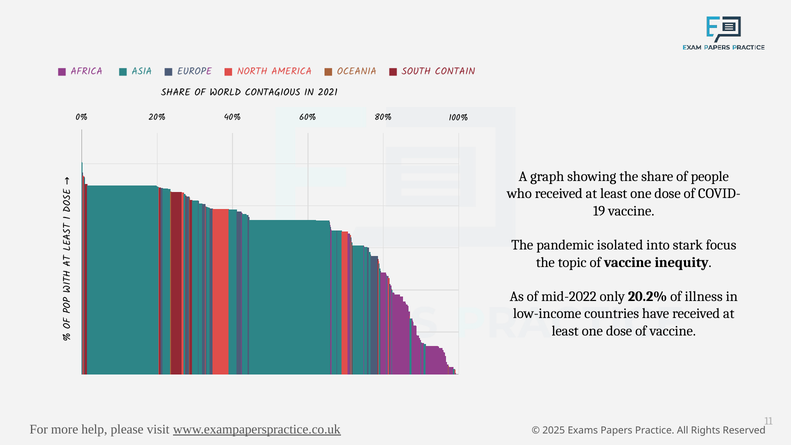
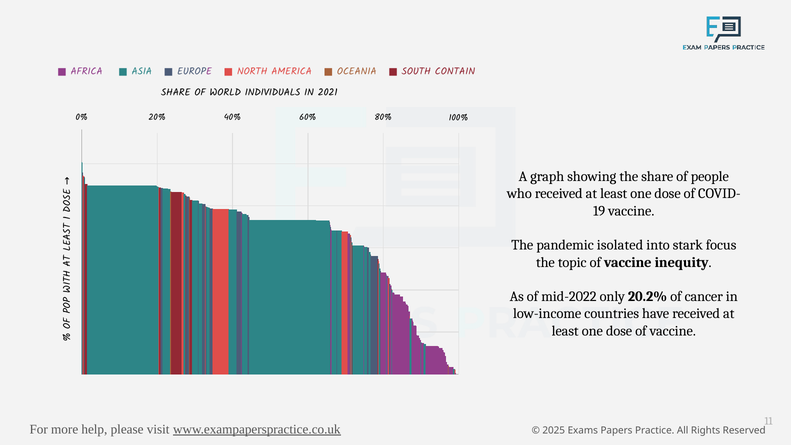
CONTAGIOUS: CONTAGIOUS -> INDIVIDUALS (273, 92)
illness: illness -> cancer (704, 297)
